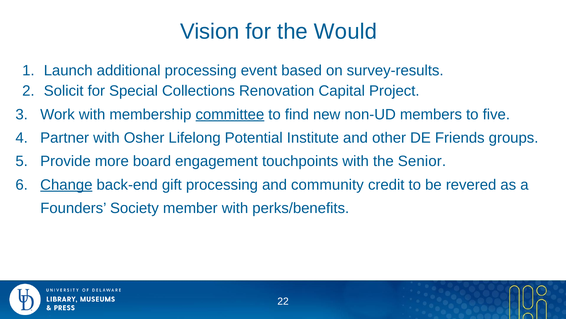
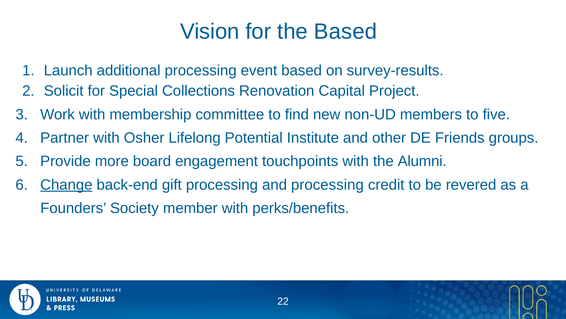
the Would: Would -> Based (346, 31)
committee underline: present -> none (230, 114)
Senior: Senior -> Alumni (422, 161)
and community: community -> processing (327, 184)
